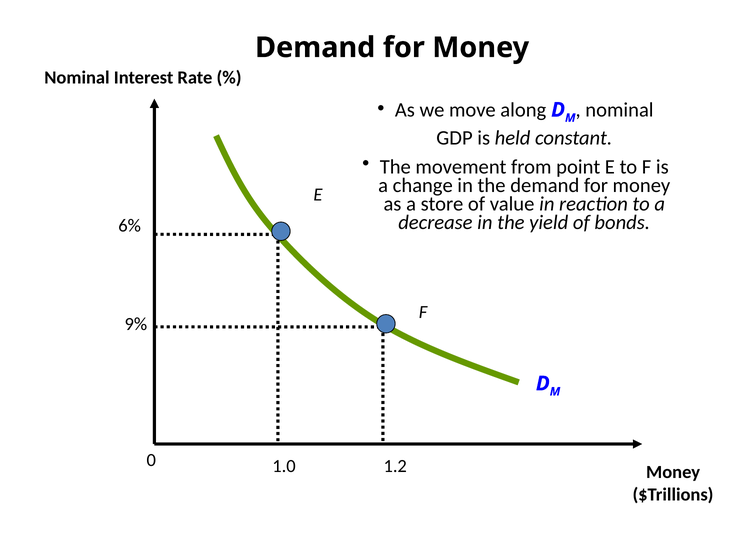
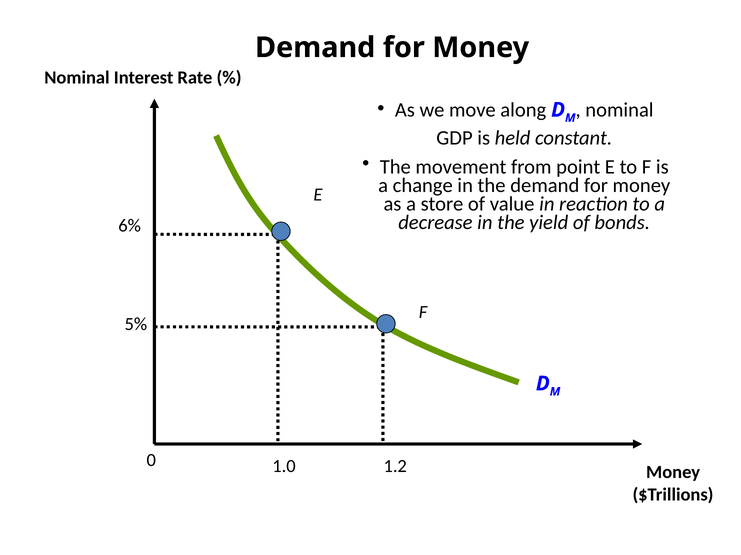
9%: 9% -> 5% (136, 325)
